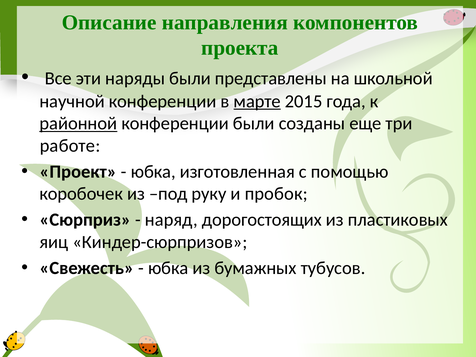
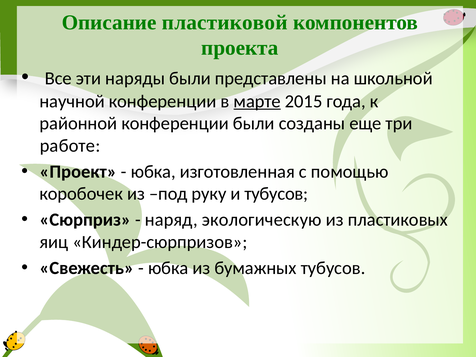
направления: направления -> пластиковой (225, 23)
районной underline: present -> none (78, 123)
и пробок: пробок -> тубусов (276, 194)
дорогостоящих: дорогостоящих -> экологическую (262, 220)
